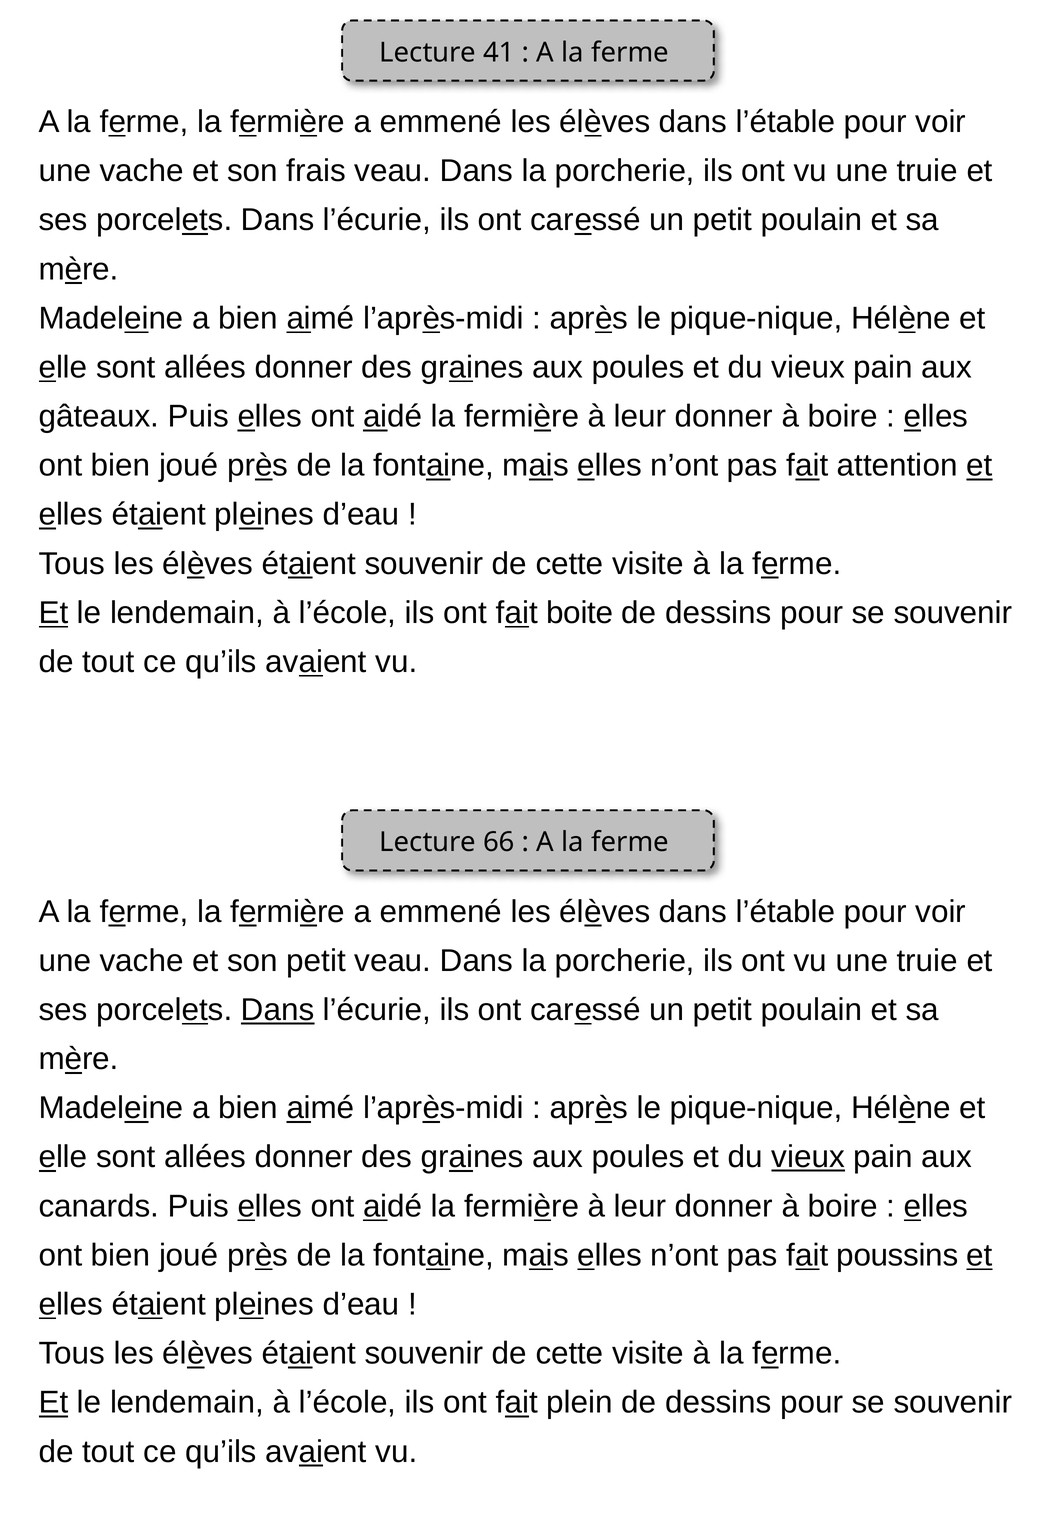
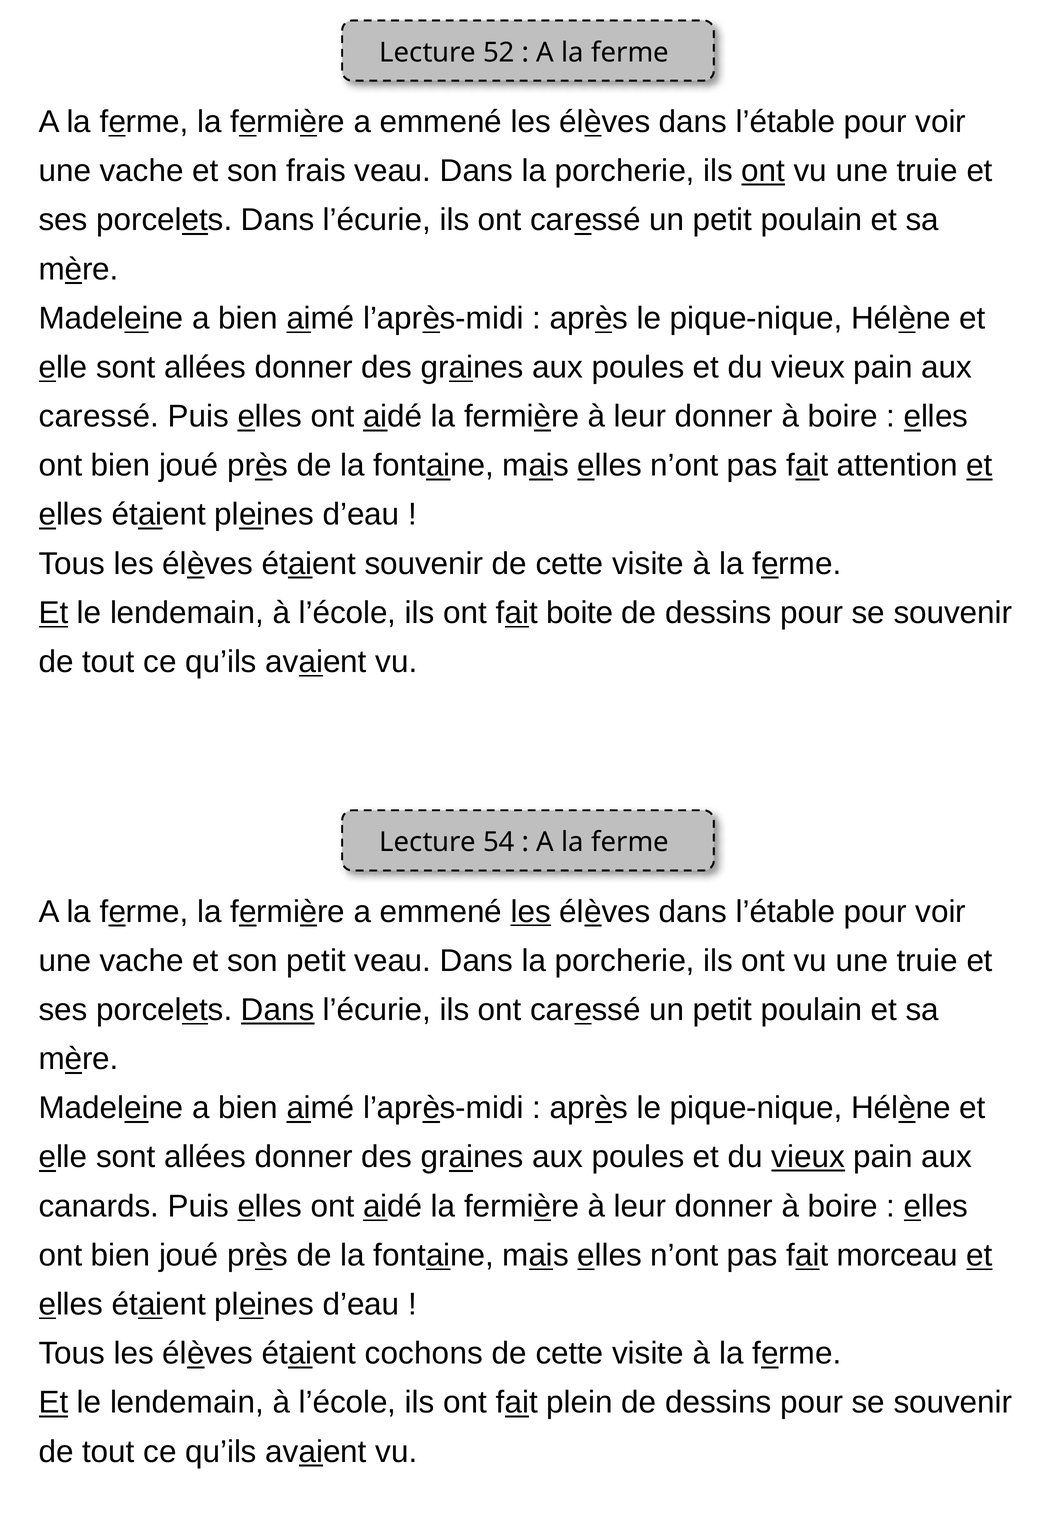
41: 41 -> 52 (499, 53)
ont underline: none -> present (763, 171)
gâteaux: gâteaux -> caressé (99, 417)
66: 66 -> 54 (499, 843)
les underline: none -> present (531, 912)
poussins: poussins -> morceau (897, 1256)
souvenir: souvenir -> cochons (424, 1354)
